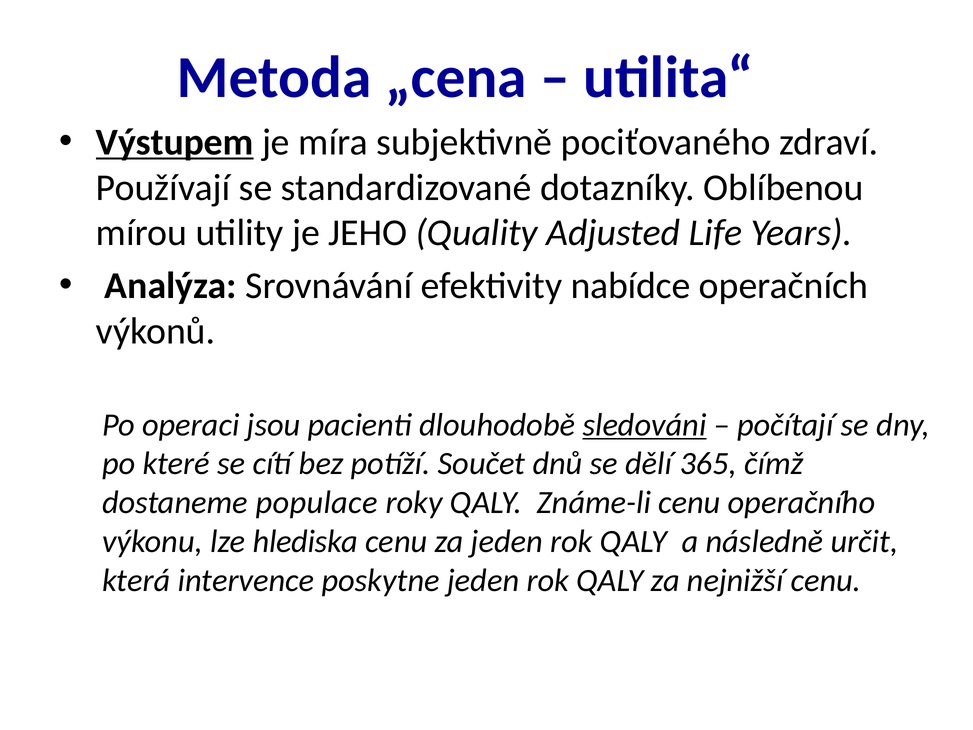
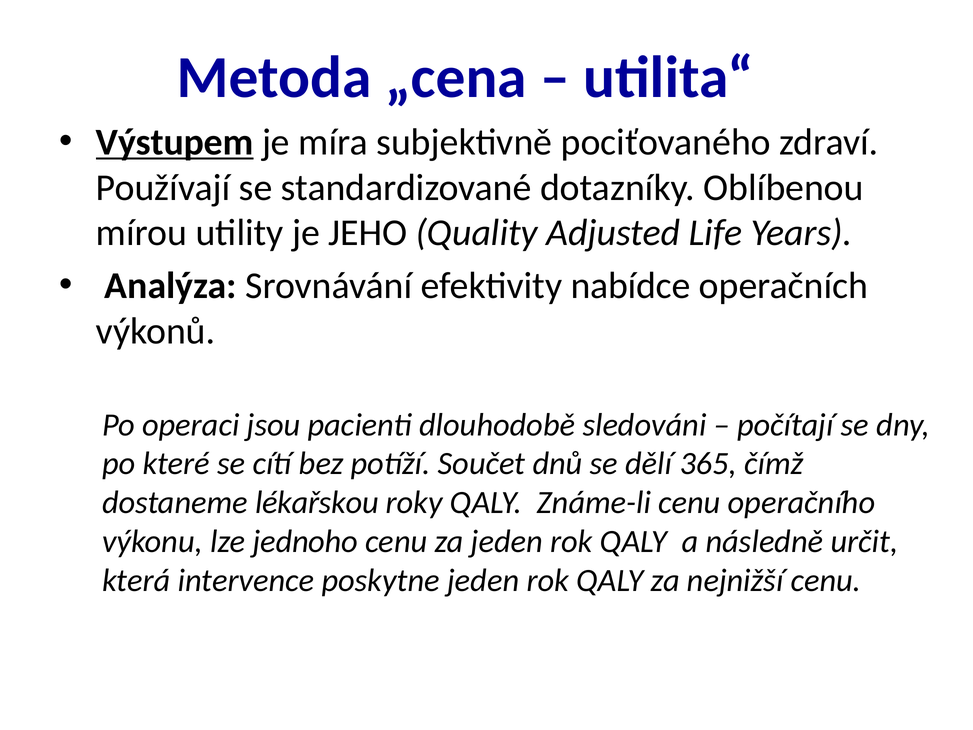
sledováni underline: present -> none (644, 425)
populace: populace -> lékařskou (317, 502)
hlediska: hlediska -> jednoho (305, 541)
